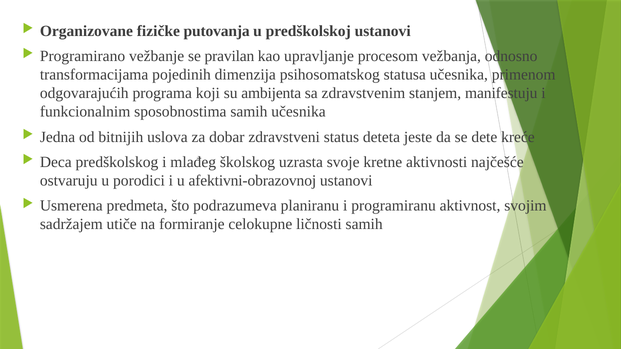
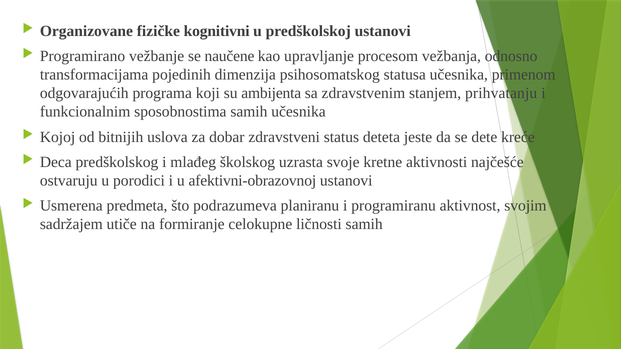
putovanja: putovanja -> kognitivni (217, 31)
pravilan: pravilan -> naučene (229, 56)
manifestuju: manifestuju -> prihvatanju (501, 93)
Jedna: Jedna -> Kojoj (58, 137)
